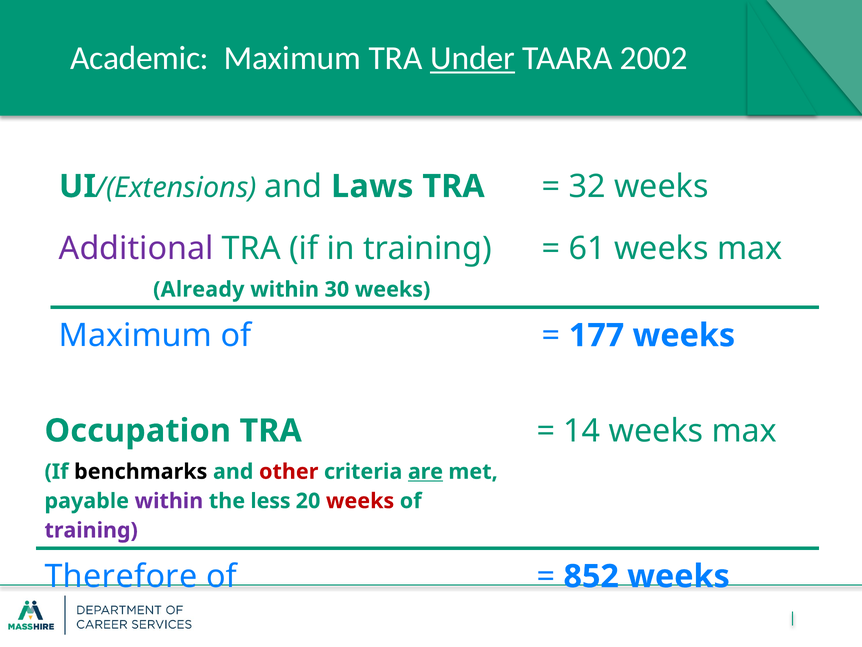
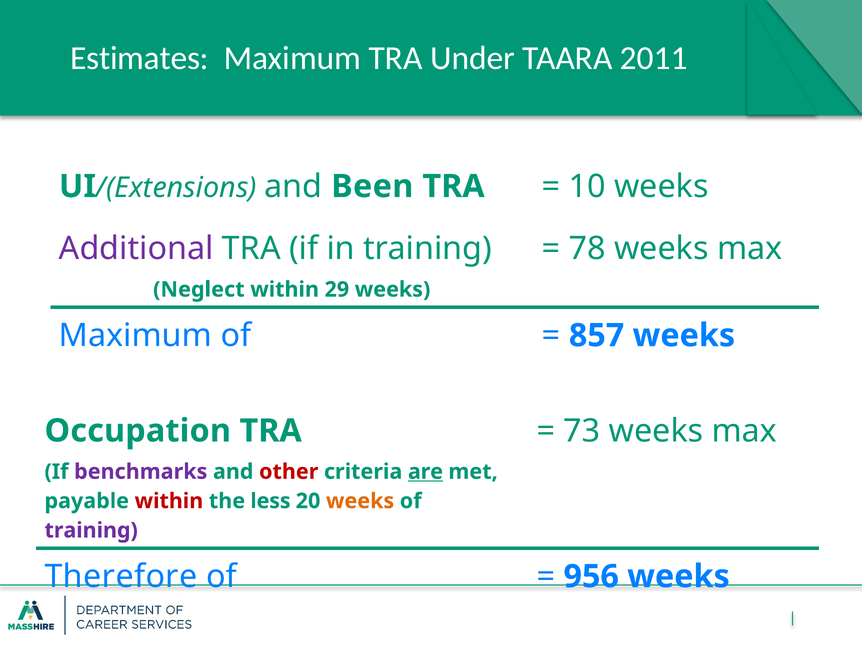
Academic: Academic -> Estimates (139, 58)
Under underline: present -> none (473, 58)
2002: 2002 -> 2011 (654, 58)
Laws: Laws -> Been (372, 186)
32: 32 -> 10 (587, 186)
61: 61 -> 78 (587, 248)
Already: Already -> Neglect (199, 289)
30: 30 -> 29 (337, 289)
177: 177 -> 857 (597, 335)
14: 14 -> 73 (582, 431)
benchmarks colour: black -> purple (141, 471)
within colour: purple -> red (169, 501)
weeks colour: red -> orange (360, 501)
852: 852 -> 956 (591, 576)
